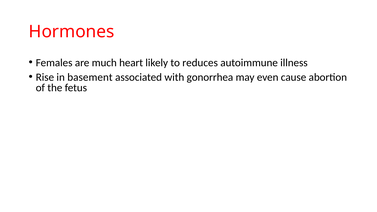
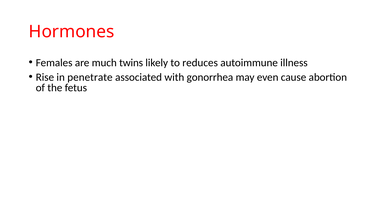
heart: heart -> twins (131, 63)
basement: basement -> penetrate (90, 77)
